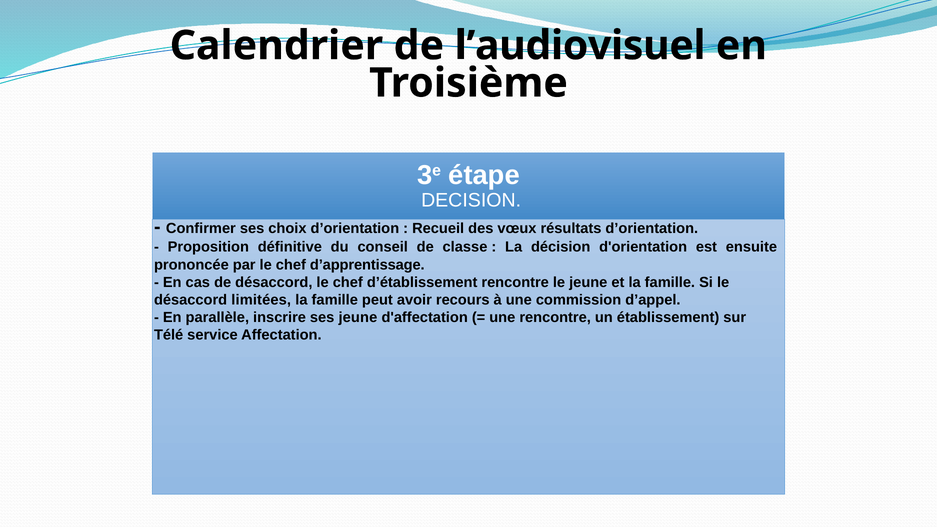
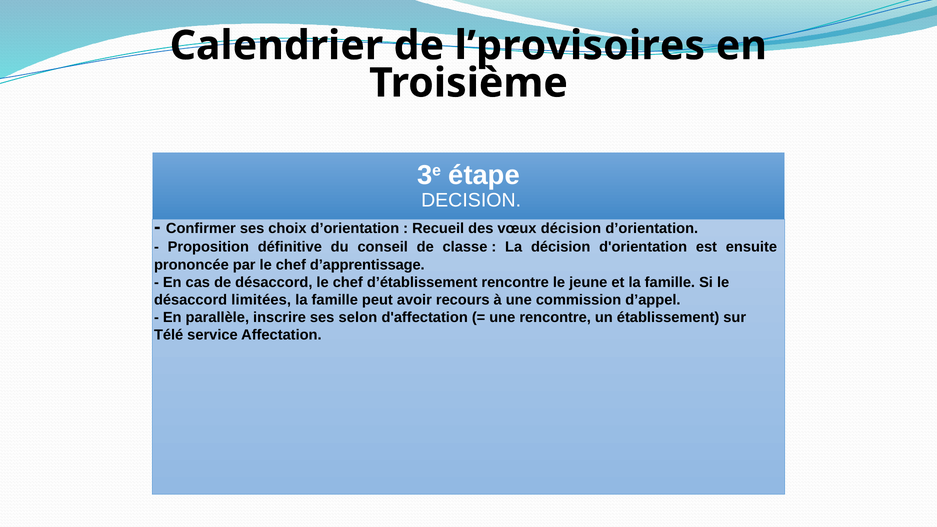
l’audiovisuel: l’audiovisuel -> l’provisoires (580, 46)
vœux résultats: résultats -> décision (571, 229)
ses jeune: jeune -> selon (358, 317)
